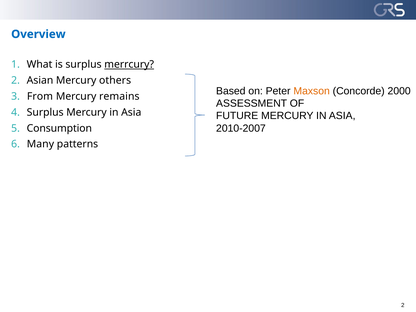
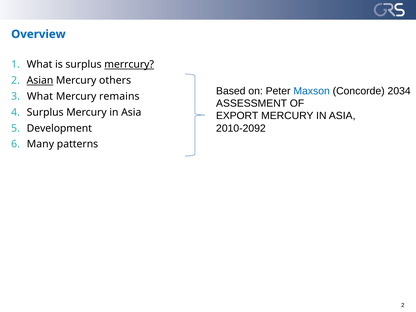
Asian underline: none -> present (40, 80)
Maxson colour: orange -> blue (312, 91)
2000: 2000 -> 2034 (399, 91)
From: From -> What (40, 96)
FUTURE: FUTURE -> EXPORT (237, 116)
2010-2007: 2010-2007 -> 2010-2092 (241, 128)
Consumption: Consumption -> Development (59, 128)
